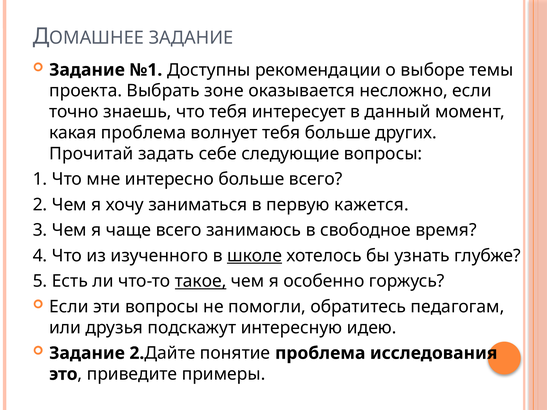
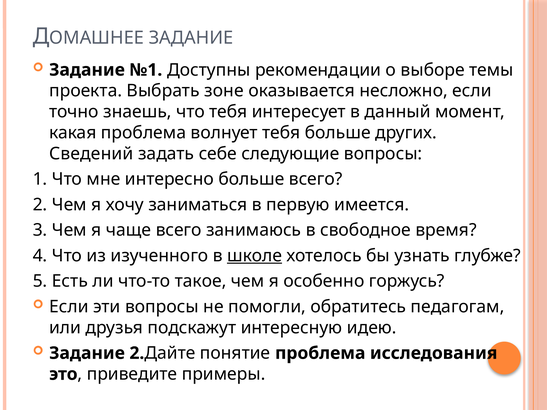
Прочитай: Прочитай -> Сведений (91, 154)
кажется: кажется -> имеется (372, 205)
такое underline: present -> none (201, 281)
